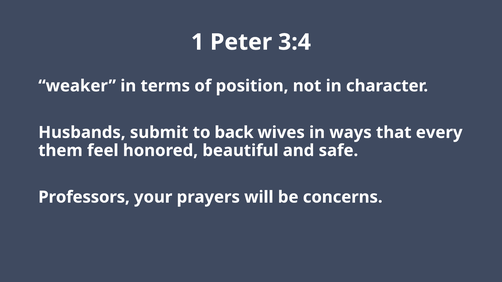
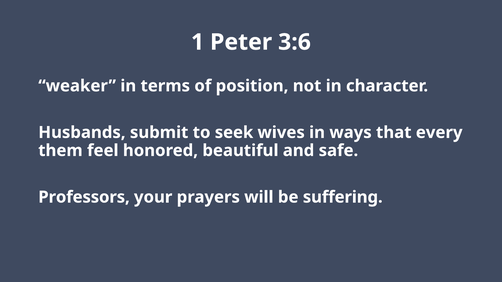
3:4: 3:4 -> 3:6 (295, 42)
back: back -> seek (234, 133)
concerns: concerns -> suffering (343, 197)
